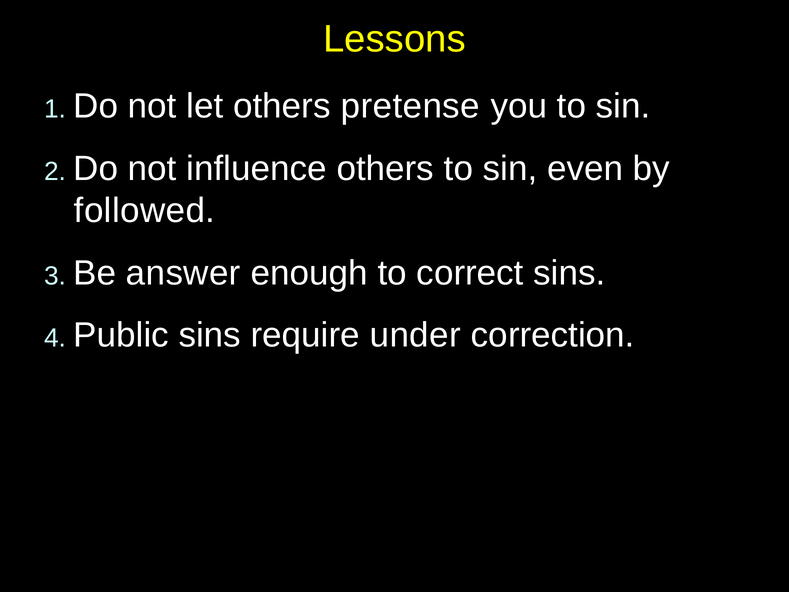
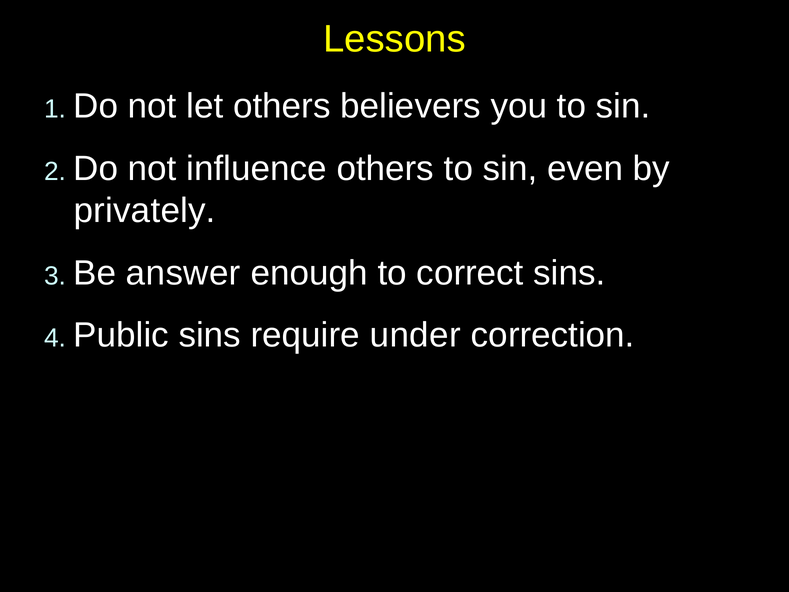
pretense: pretense -> believers (411, 106)
followed: followed -> privately (145, 211)
